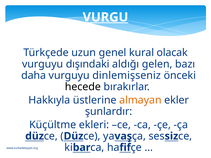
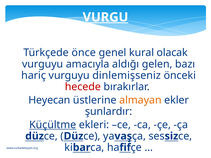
uzun: uzun -> önce (84, 53)
dışındaki: dışındaki -> amacıyla (88, 64)
daha: daha -> hariç (34, 76)
hecede colour: black -> red (83, 87)
Hakkıyla: Hakkıyla -> Heyecan (49, 100)
Küçültme underline: none -> present (53, 125)
